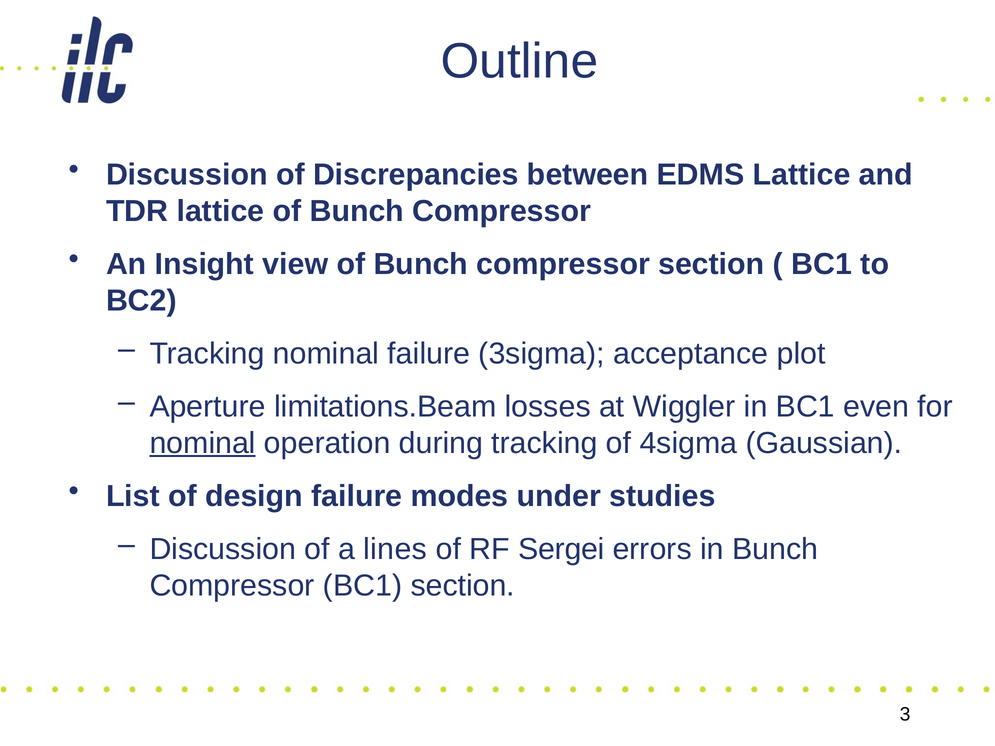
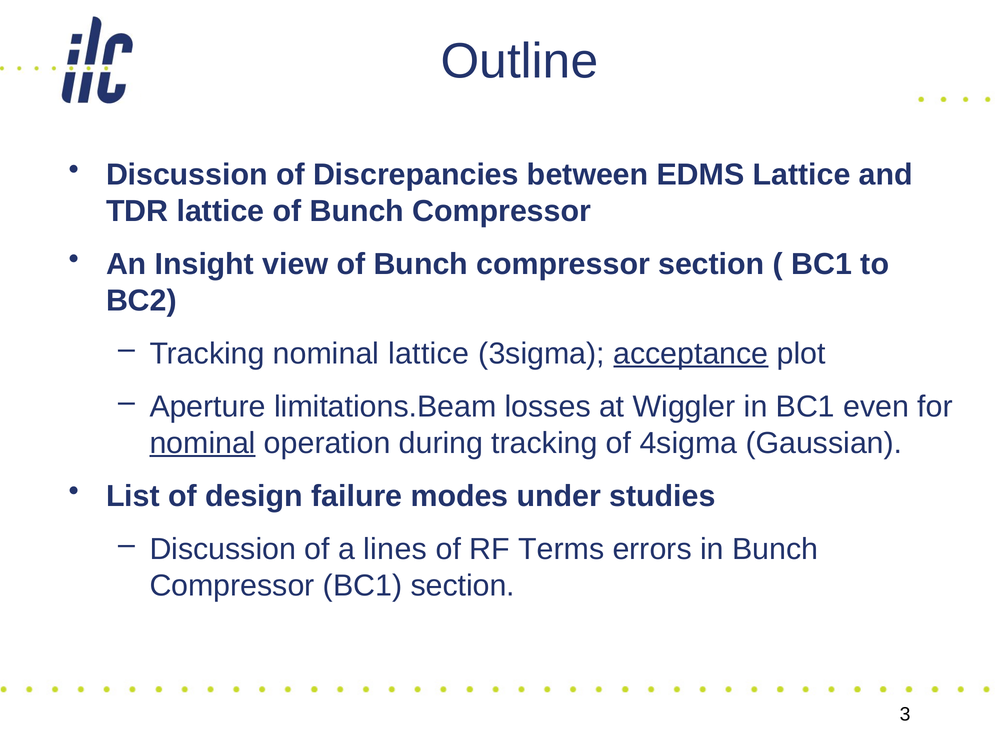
nominal failure: failure -> lattice (429, 354)
acceptance underline: none -> present (691, 354)
Sergei: Sergei -> Terms (561, 549)
